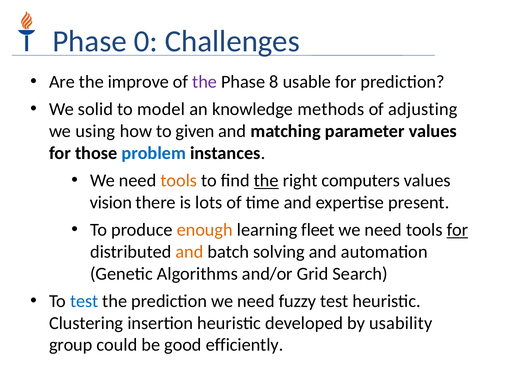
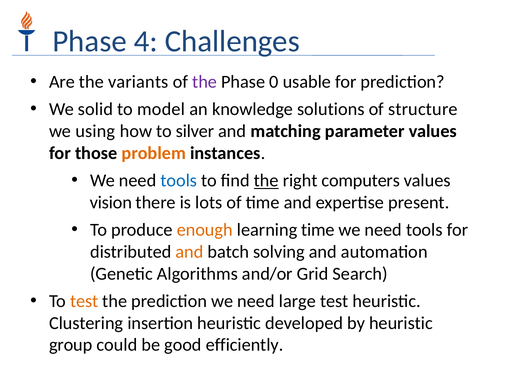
0: 0 -> 4 (146, 41)
improve: improve -> variants (138, 82)
8: 8 -> 0 (274, 82)
methods: methods -> solutions (331, 109)
adjusting: adjusting -> structure (423, 109)
given: given -> silver (195, 131)
problem colour: blue -> orange (154, 153)
tools colour: orange -> blue (179, 181)
learning fleet: fleet -> time (318, 230)
for underline: present -> none (457, 230)
test colour: blue -> orange (84, 302)
fuzzy: fuzzy -> large (297, 302)
by usability: usability -> heuristic (401, 324)
